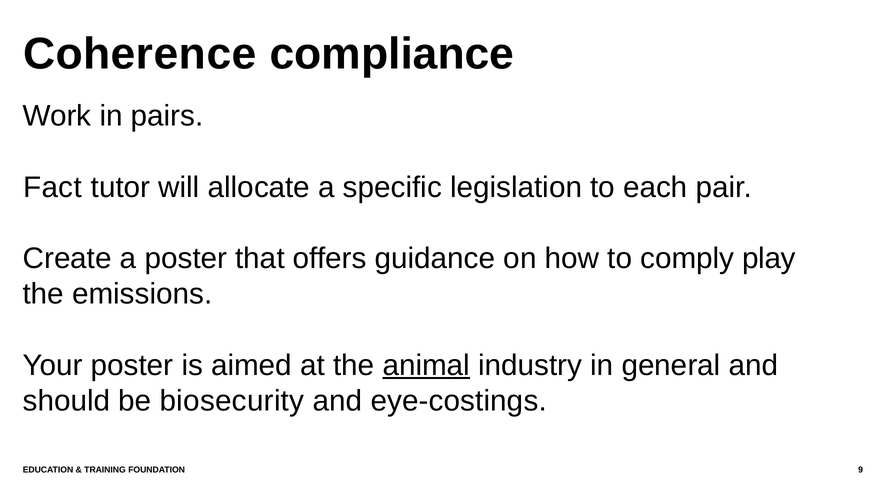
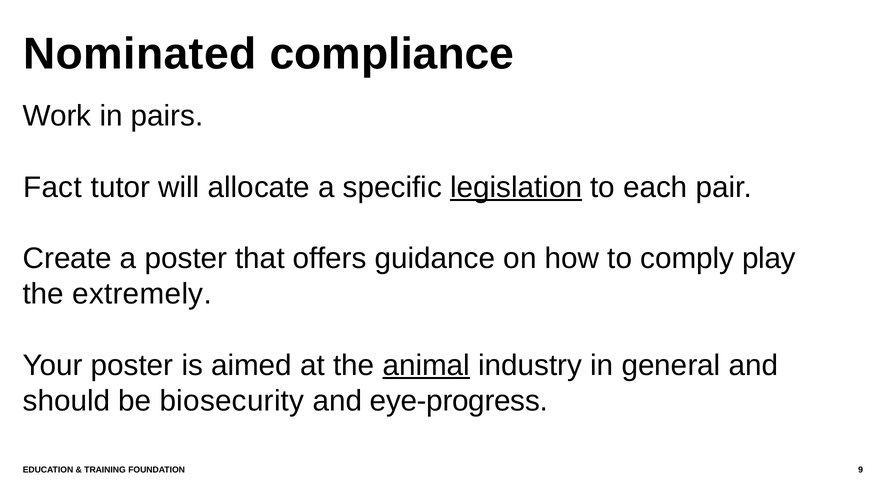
Coherence: Coherence -> Nominated (140, 54)
legislation underline: none -> present (516, 187)
emissions: emissions -> extremely (142, 294)
eye-costings: eye-costings -> eye-progress (459, 401)
